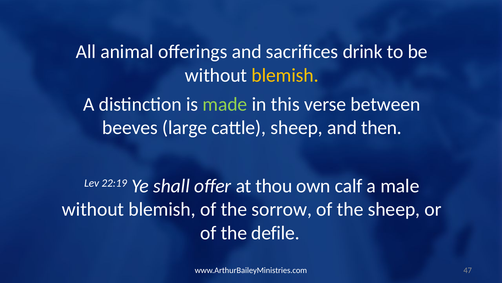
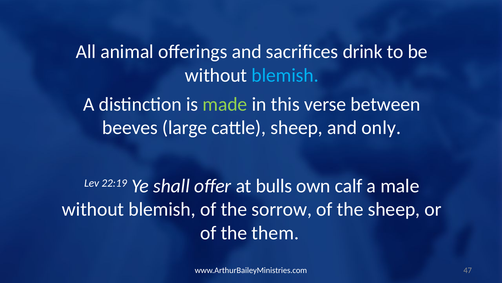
blemish colour: yellow -> light blue (285, 75)
then: then -> only (381, 128)
thou: thou -> bulls (274, 186)
defile: defile -> them (275, 232)
